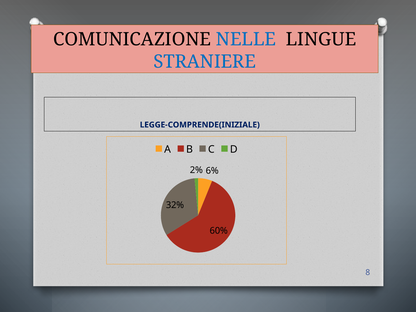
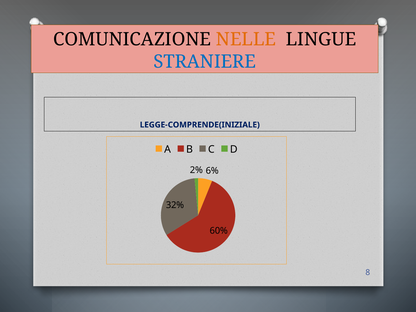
NELLE colour: blue -> orange (246, 39)
